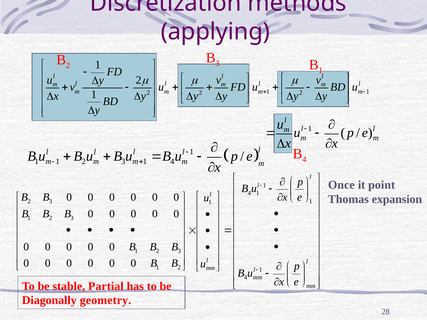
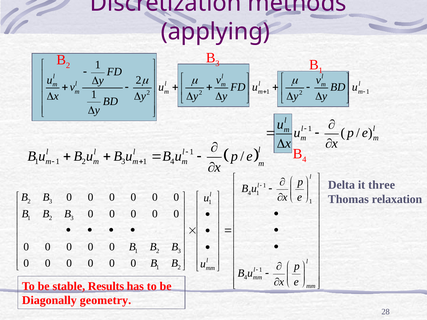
Once: Once -> Delta (341, 185)
point: point -> three (382, 185)
expansion: expansion -> relaxation (397, 199)
Partial: Partial -> Results (106, 286)
